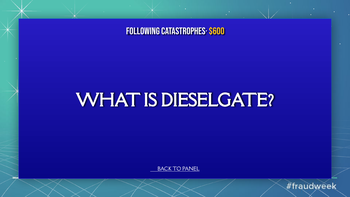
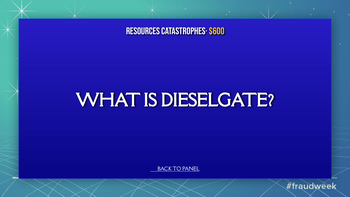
Following: Following -> Resources (143, 31)
